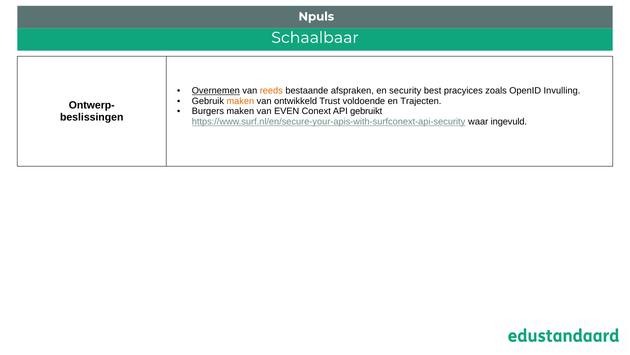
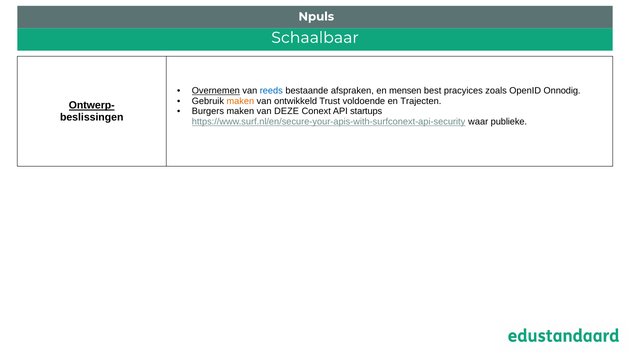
reeds colour: orange -> blue (271, 91)
security: security -> mensen (405, 91)
Invulling: Invulling -> Onnodig (562, 91)
Ontwerp- underline: none -> present (92, 105)
EVEN: EVEN -> DEZE (287, 111)
gebruikt: gebruikt -> startups (366, 111)
ingevuld: ingevuld -> publieke (509, 121)
